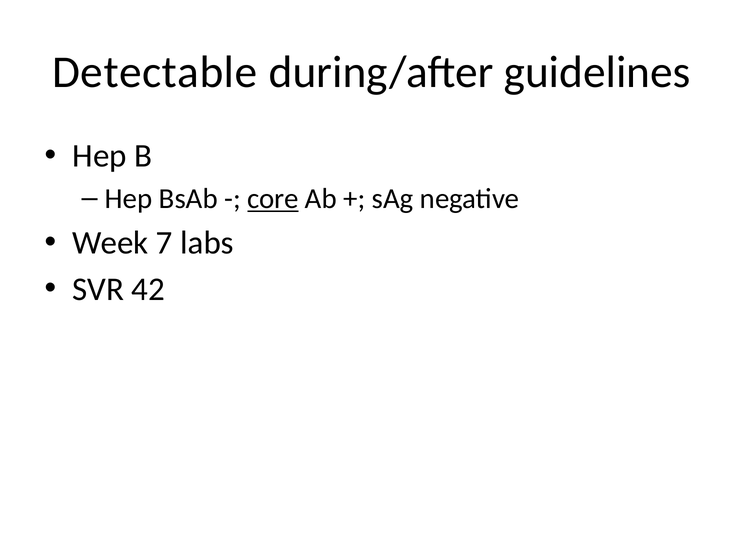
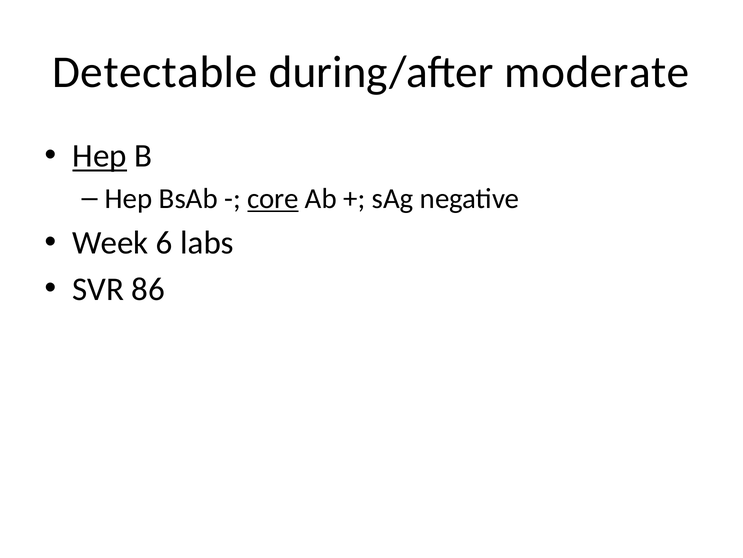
guidelines: guidelines -> moderate (597, 72)
Hep underline: none -> present (100, 156)
7: 7 -> 6 (164, 243)
42: 42 -> 86 (148, 289)
